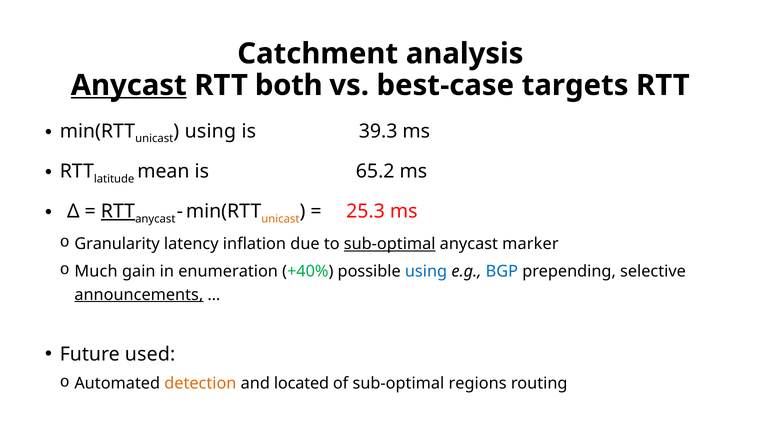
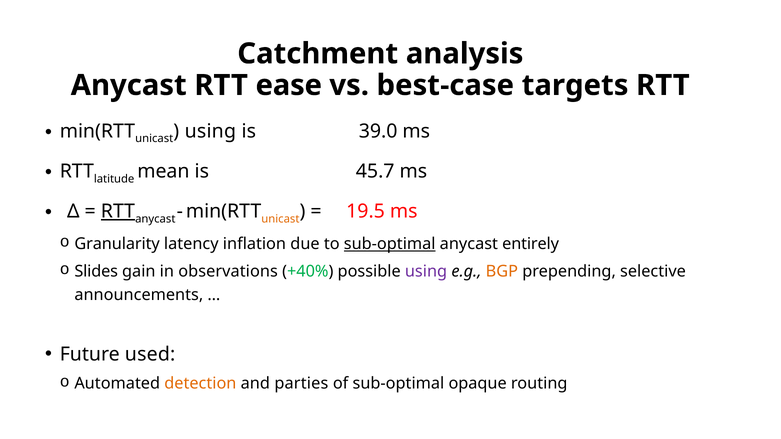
Anycast underline: present -> none (129, 85)
both: both -> ease (289, 85)
39.3: 39.3 -> 39.0 (378, 131)
65.2: 65.2 -> 45.7 (375, 171)
25.3: 25.3 -> 19.5 (366, 211)
marker: marker -> entirely (531, 244)
Much: Much -> Slides (96, 271)
enumeration: enumeration -> observations (228, 271)
using colour: blue -> purple (426, 271)
BGP colour: blue -> orange (502, 271)
announcements underline: present -> none (139, 295)
located: located -> parties (301, 384)
regions: regions -> opaque (478, 384)
